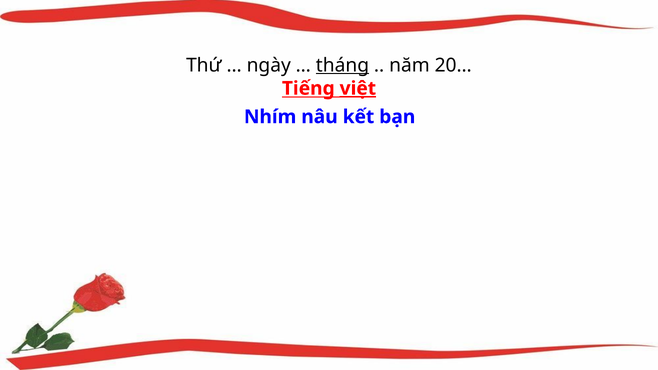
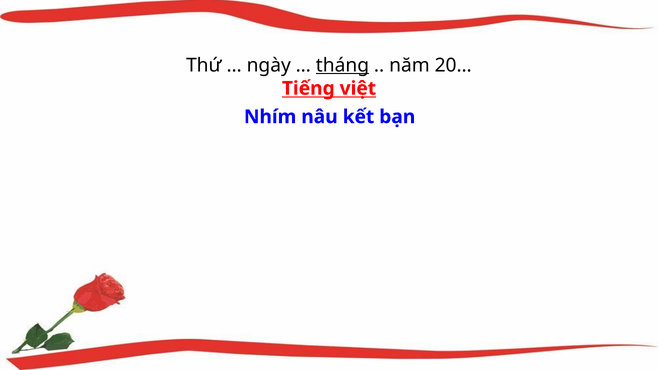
việt underline: present -> none (358, 88)
